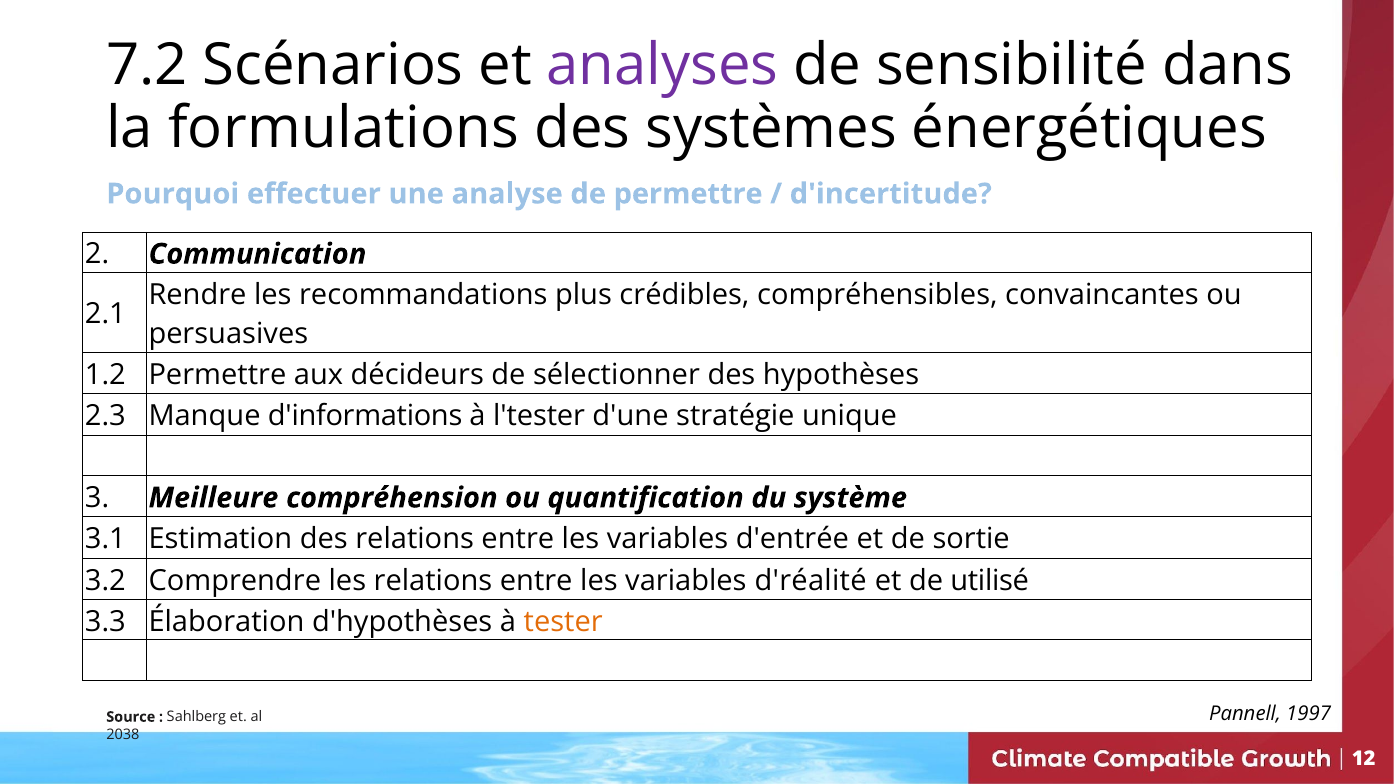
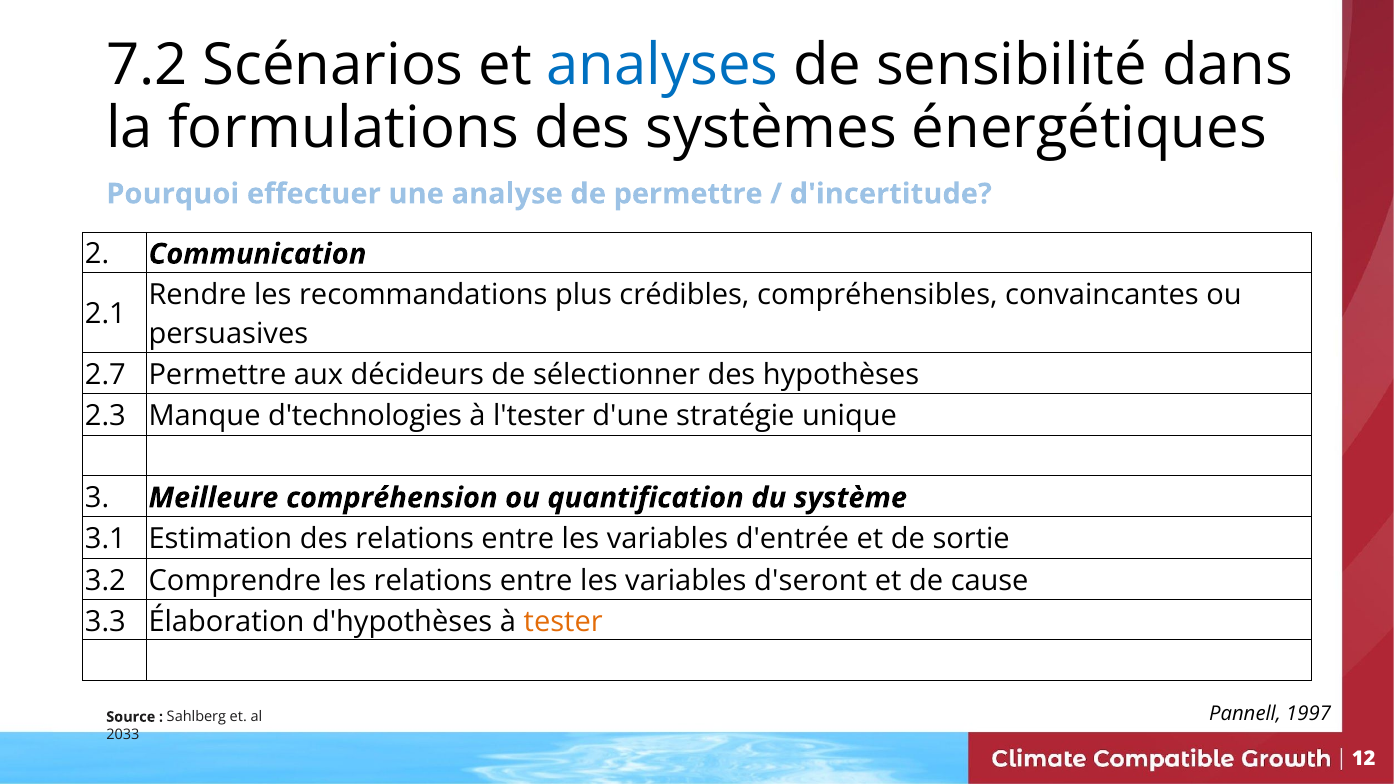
analyses colour: purple -> blue (663, 65)
1.2: 1.2 -> 2.7 (105, 375)
d'informations: d'informations -> d'technologies (365, 416)
d'réalité: d'réalité -> d'seront (811, 581)
utilisé: utilisé -> cause (990, 581)
2038: 2038 -> 2033 (123, 734)
